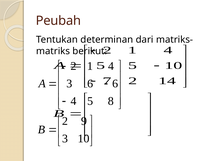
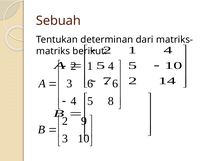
Peubah: Peubah -> Sebuah (58, 21)
